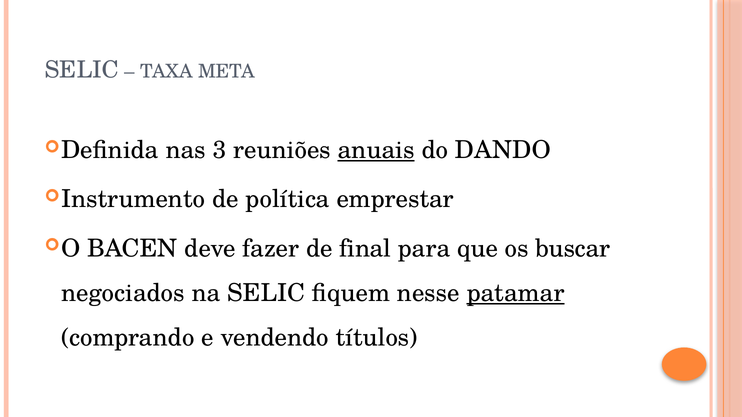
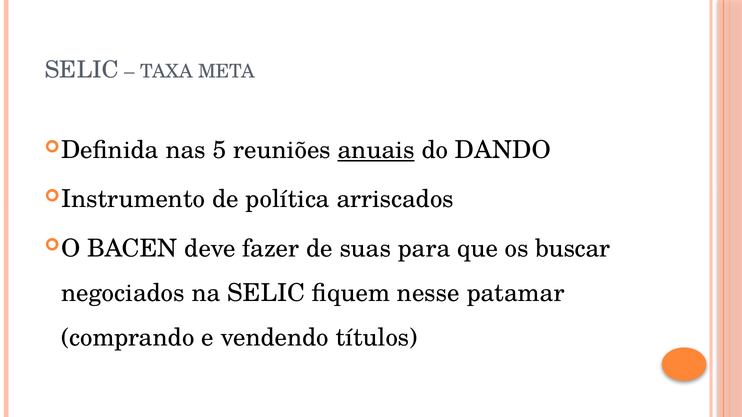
3: 3 -> 5 (220, 150)
emprestar: emprestar -> arriscados (395, 199)
final: final -> suas (365, 249)
patamar underline: present -> none (516, 293)
